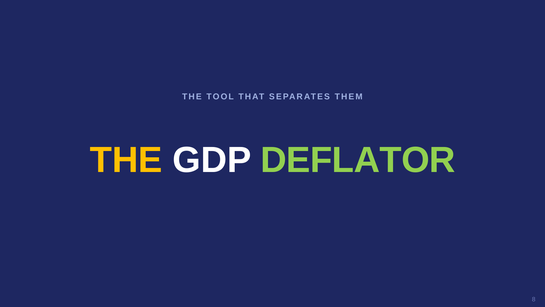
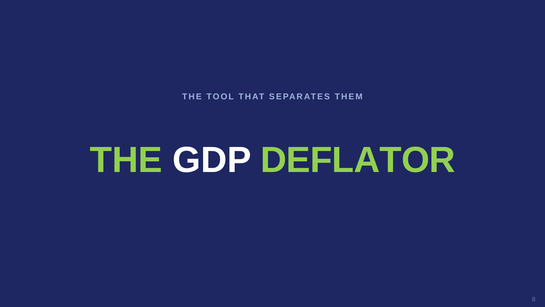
THE colour: yellow -> light green (126, 160)
